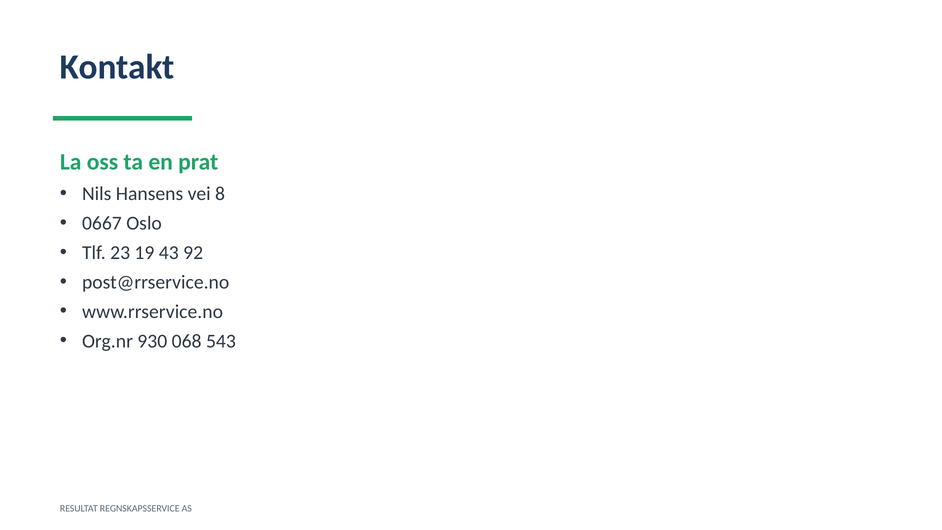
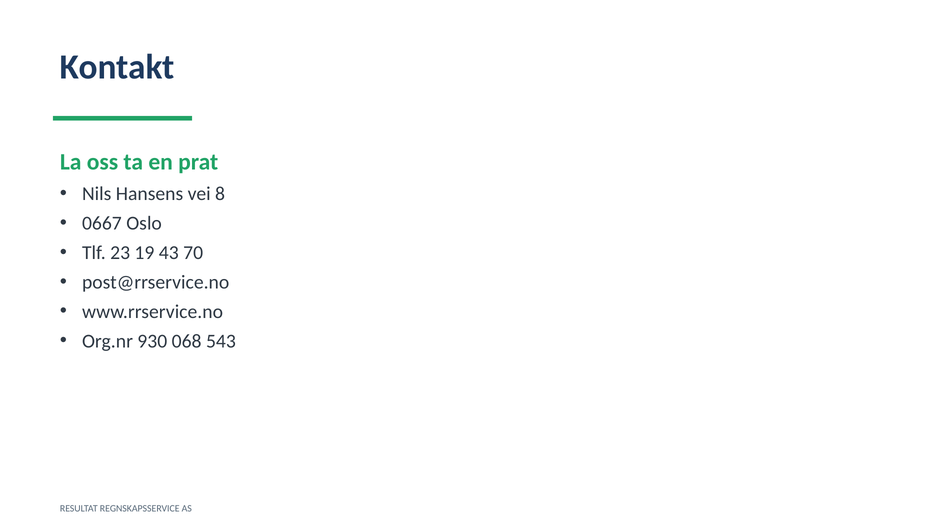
92: 92 -> 70 (193, 253)
